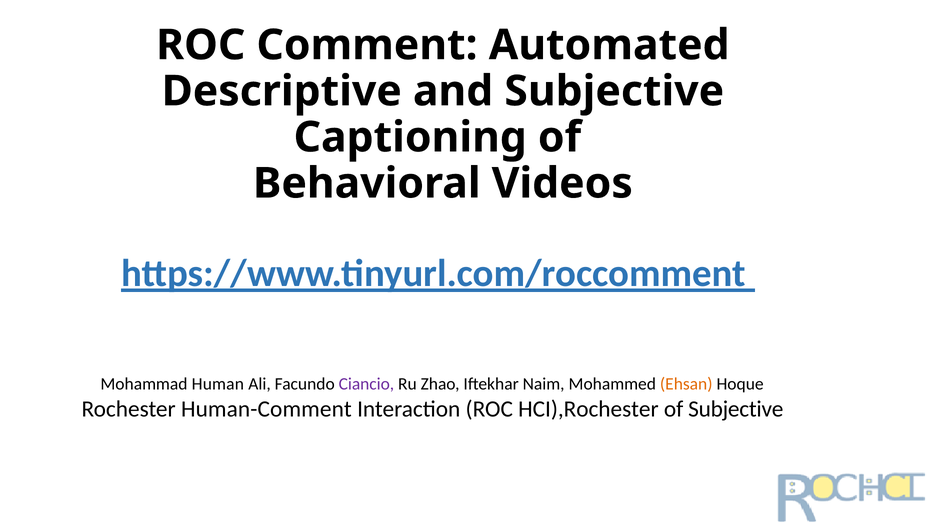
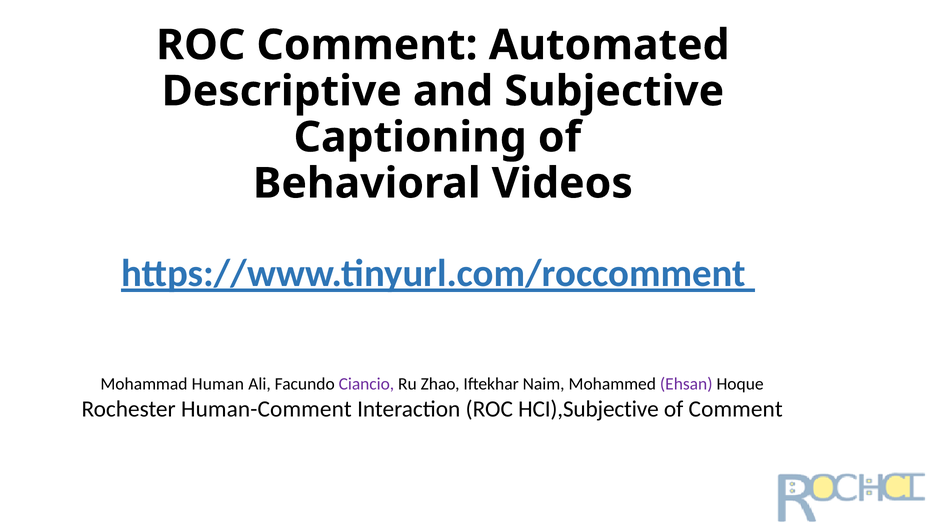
Ehsan colour: orange -> purple (686, 384)
HCI),Rochester: HCI),Rochester -> HCI),Subjective (588, 409)
of Subjective: Subjective -> Comment (736, 409)
